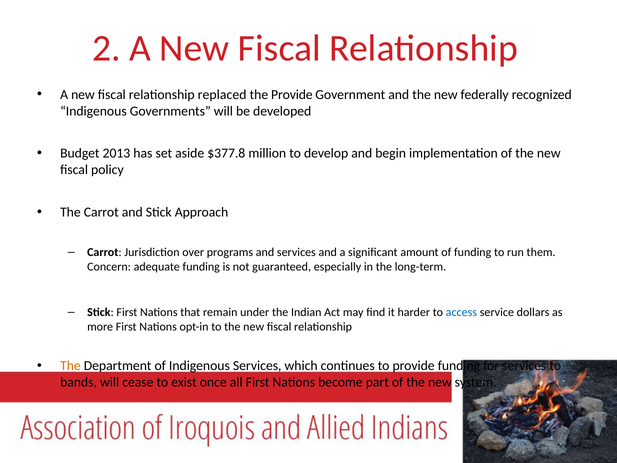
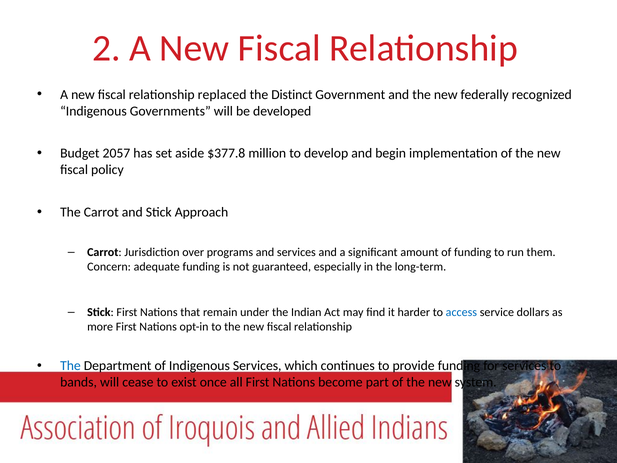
the Provide: Provide -> Distinct (292, 95)
2013: 2013 -> 2057 (116, 153)
The colour: orange -> blue (70, 366)
